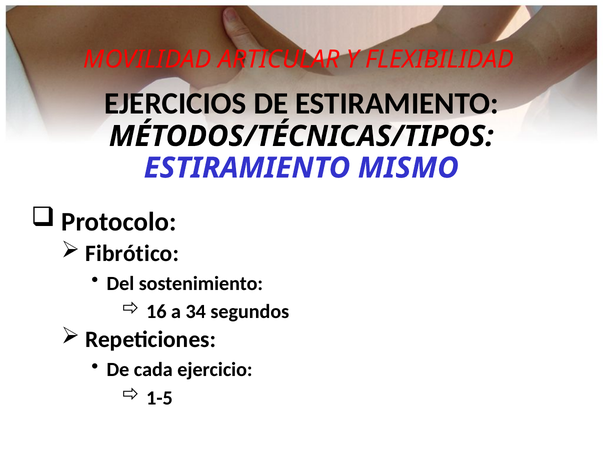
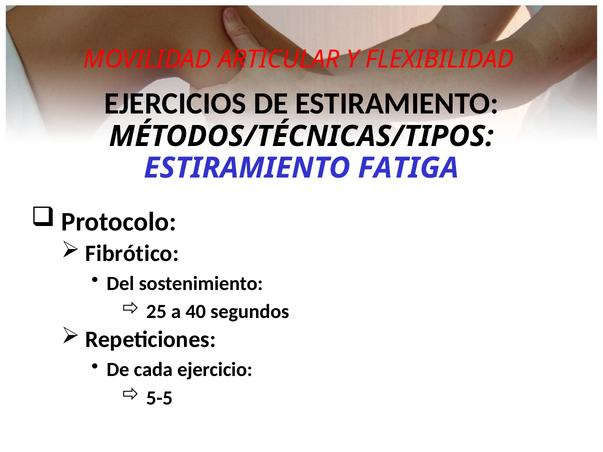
MISMO: MISMO -> FATIGA (408, 168)
16: 16 -> 25 (156, 312)
34: 34 -> 40 (196, 312)
1-5: 1-5 -> 5-5 (159, 398)
